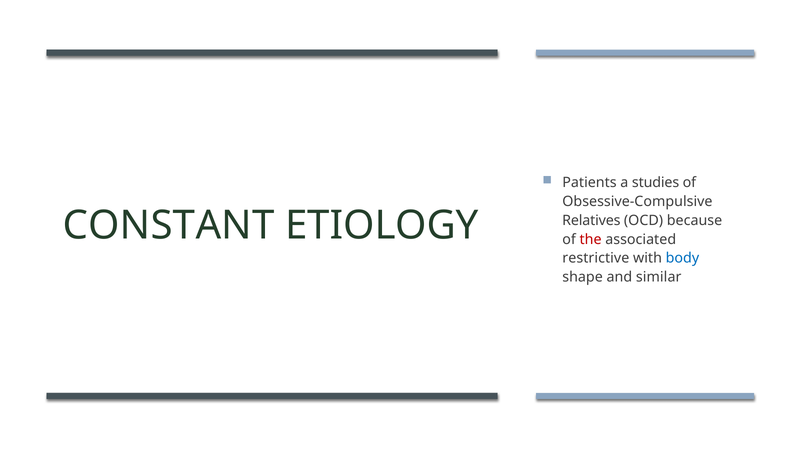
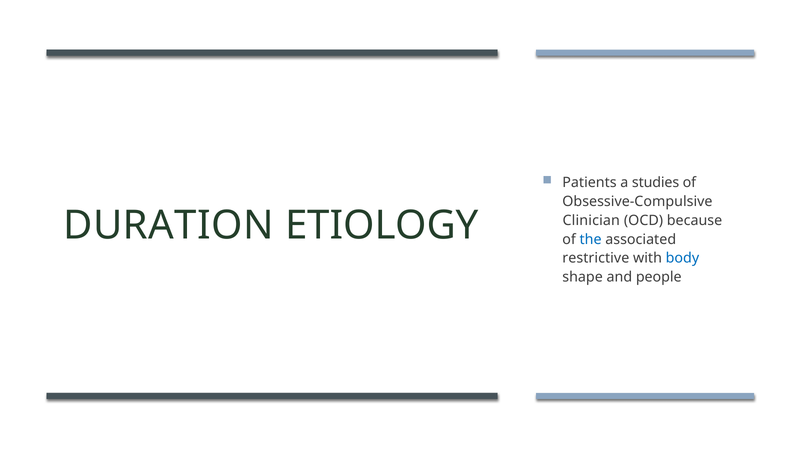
CONSTANT: CONSTANT -> DURATION (169, 226)
Relatives: Relatives -> Clinician (591, 220)
the colour: red -> blue (591, 239)
similar: similar -> people (659, 277)
